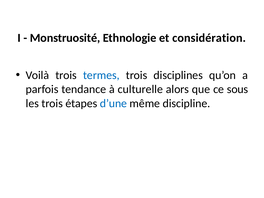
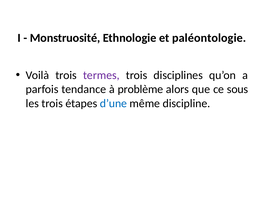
considération: considération -> paléontologie (209, 38)
termes colour: blue -> purple (101, 75)
culturelle: culturelle -> problème (140, 89)
